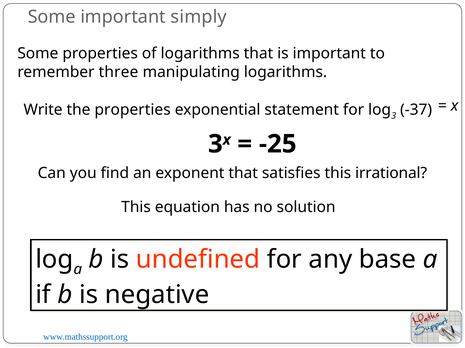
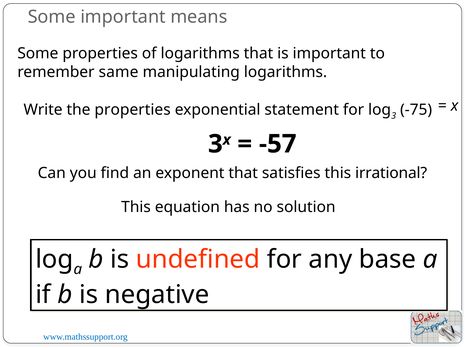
simply: simply -> means (199, 17)
three: three -> same (119, 72)
-37: -37 -> -75 (416, 110)
-25: -25 -> -57 (278, 144)
